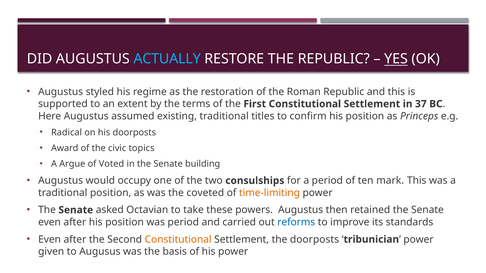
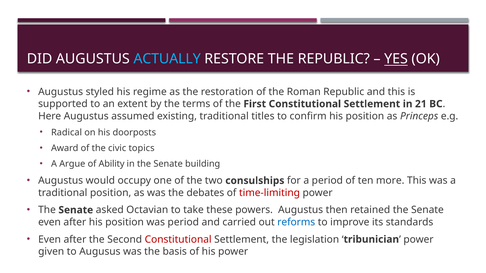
37: 37 -> 21 (421, 104)
Voted: Voted -> Ability (112, 164)
mark: mark -> more (390, 181)
coveted: coveted -> debates (205, 193)
time-limiting colour: orange -> red (269, 193)
Constitutional colour: orange -> red (178, 240)
the doorposts: doorposts -> legislation (315, 240)
